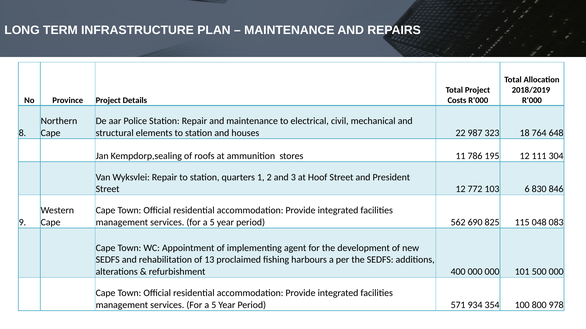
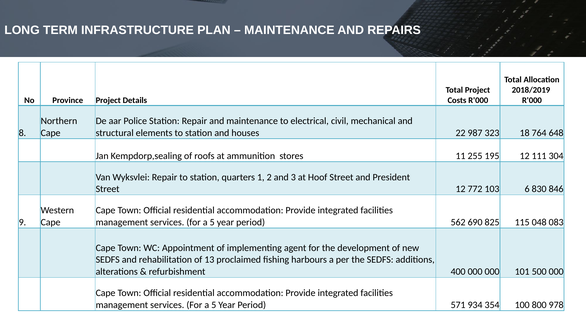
786: 786 -> 255 (475, 156)
